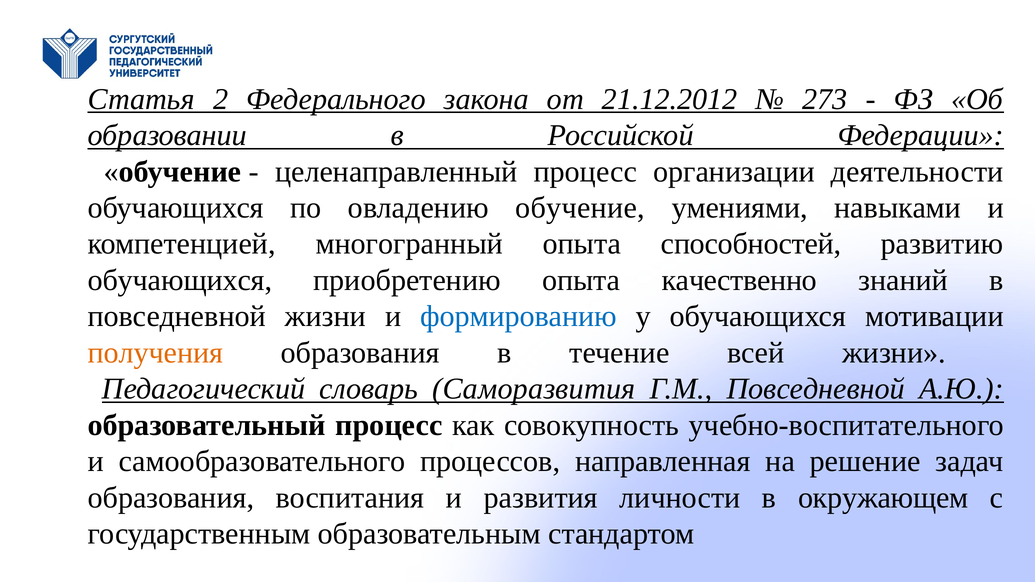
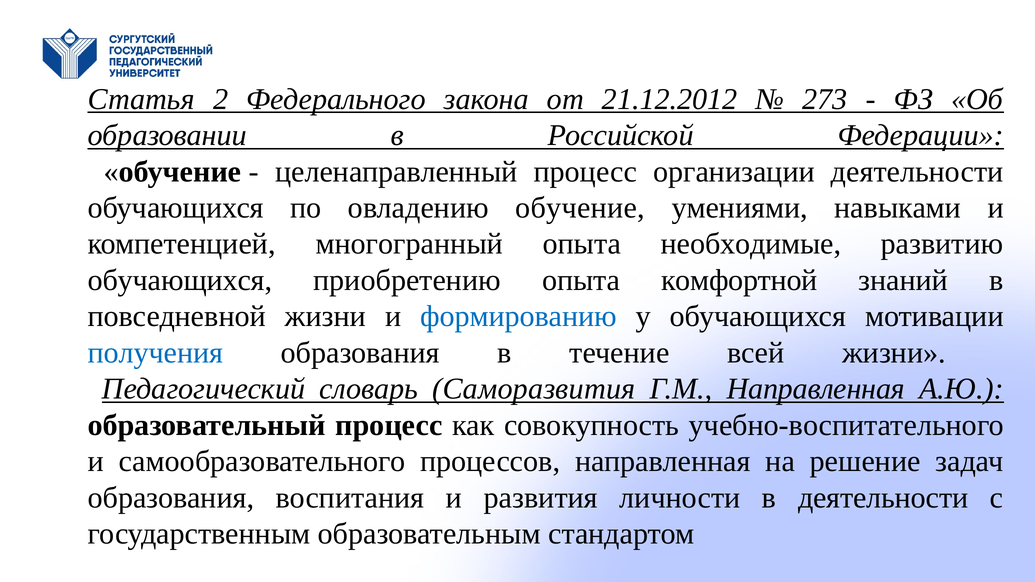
способностей: способностей -> необходимые (751, 244)
качественно: качественно -> комфортной (739, 280)
получения colour: orange -> blue (155, 353)
Г.М Повседневной: Повседневной -> Направленная (816, 389)
в окружающем: окружающем -> деятельности (883, 498)
